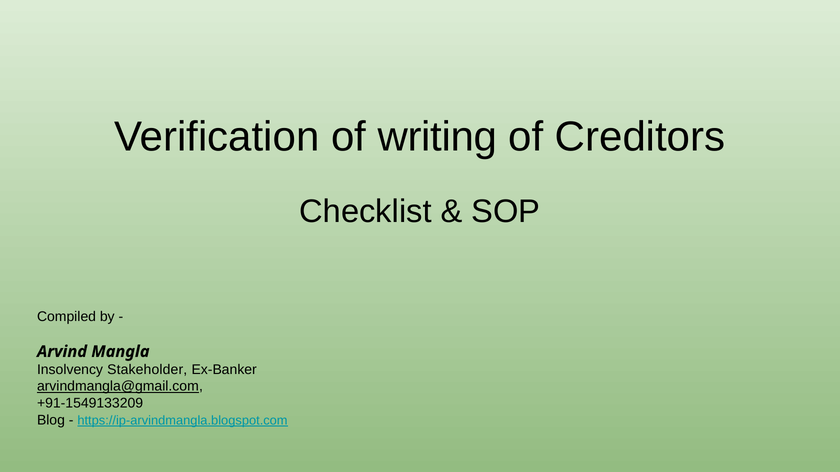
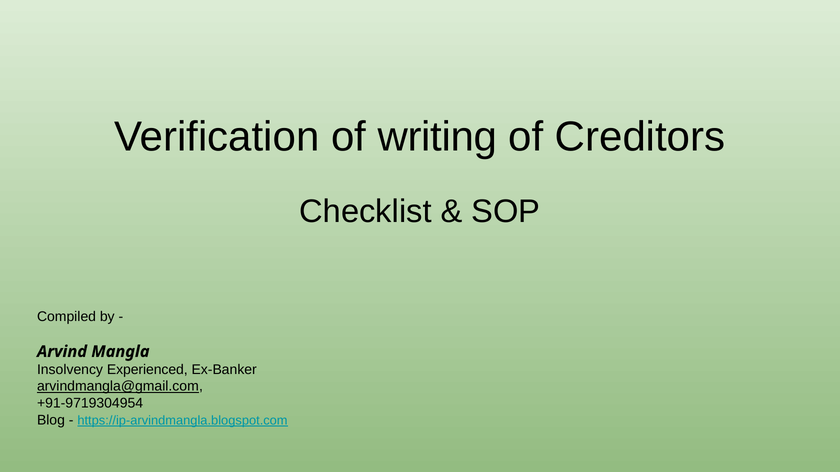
Stakeholder: Stakeholder -> Experienced (147, 370)
+91-1549133209: +91-1549133209 -> +91-9719304954 (90, 404)
